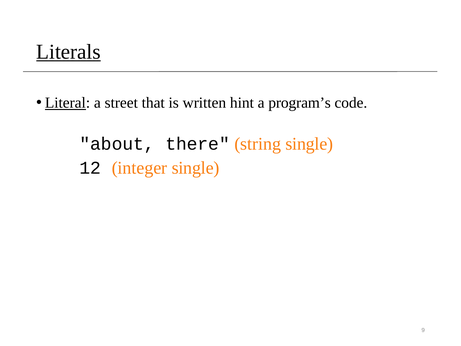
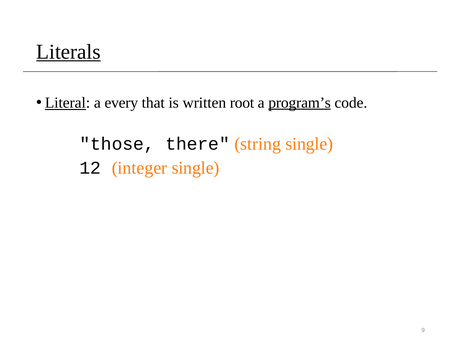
street: street -> every (121, 103)
hint: hint -> root (242, 103)
program’s underline: none -> present (300, 103)
about: about -> those (117, 144)
